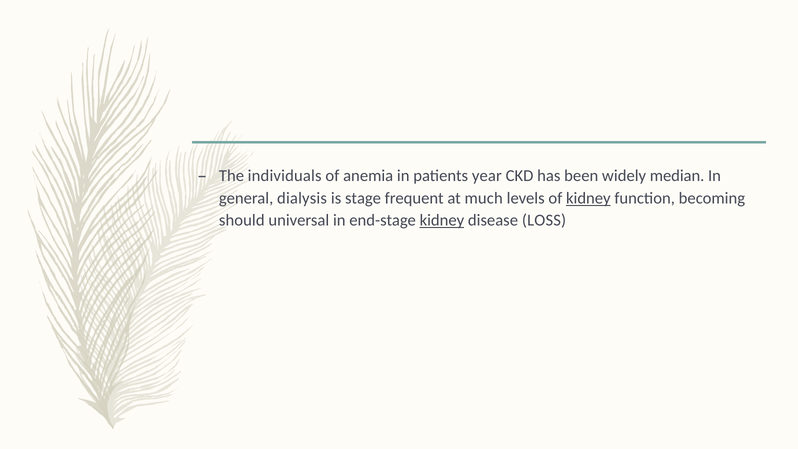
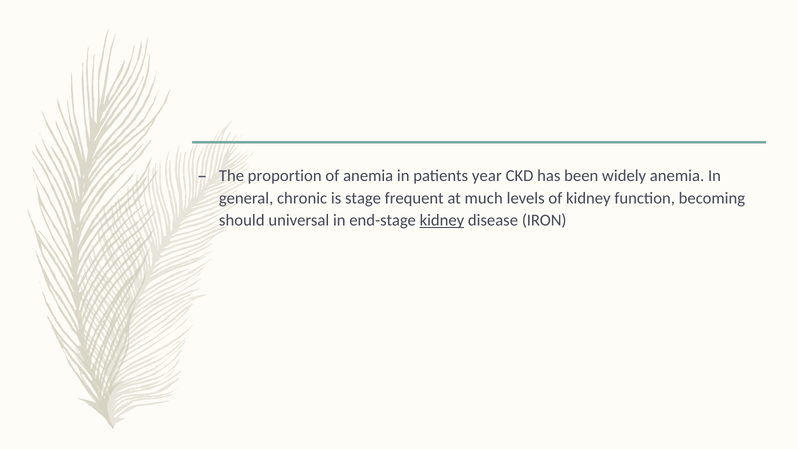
individuals: individuals -> proportion (285, 176)
widely median: median -> anemia (677, 176)
dialysis: dialysis -> chronic (302, 198)
kidney underline: present -> none (588, 198)
LOSS: LOSS -> IRON (544, 220)
